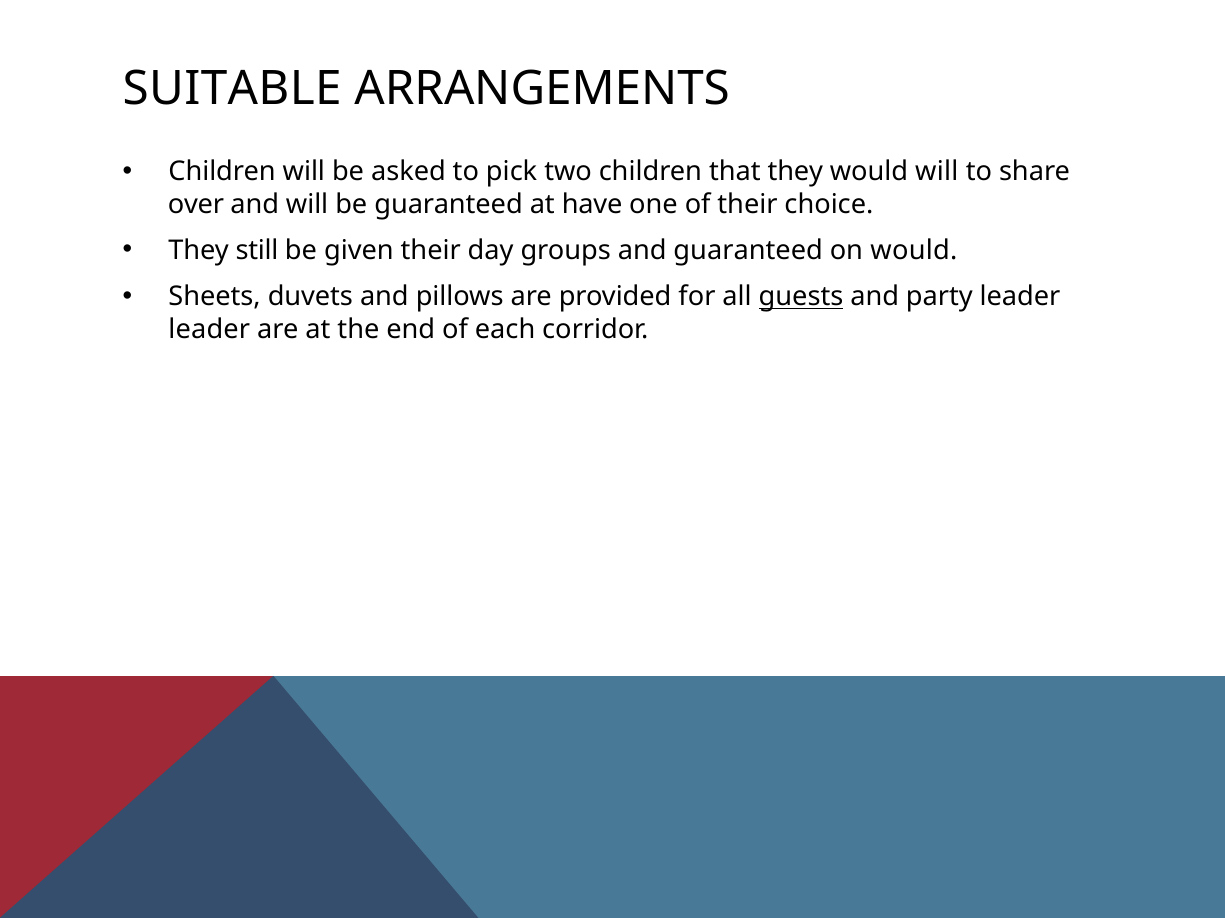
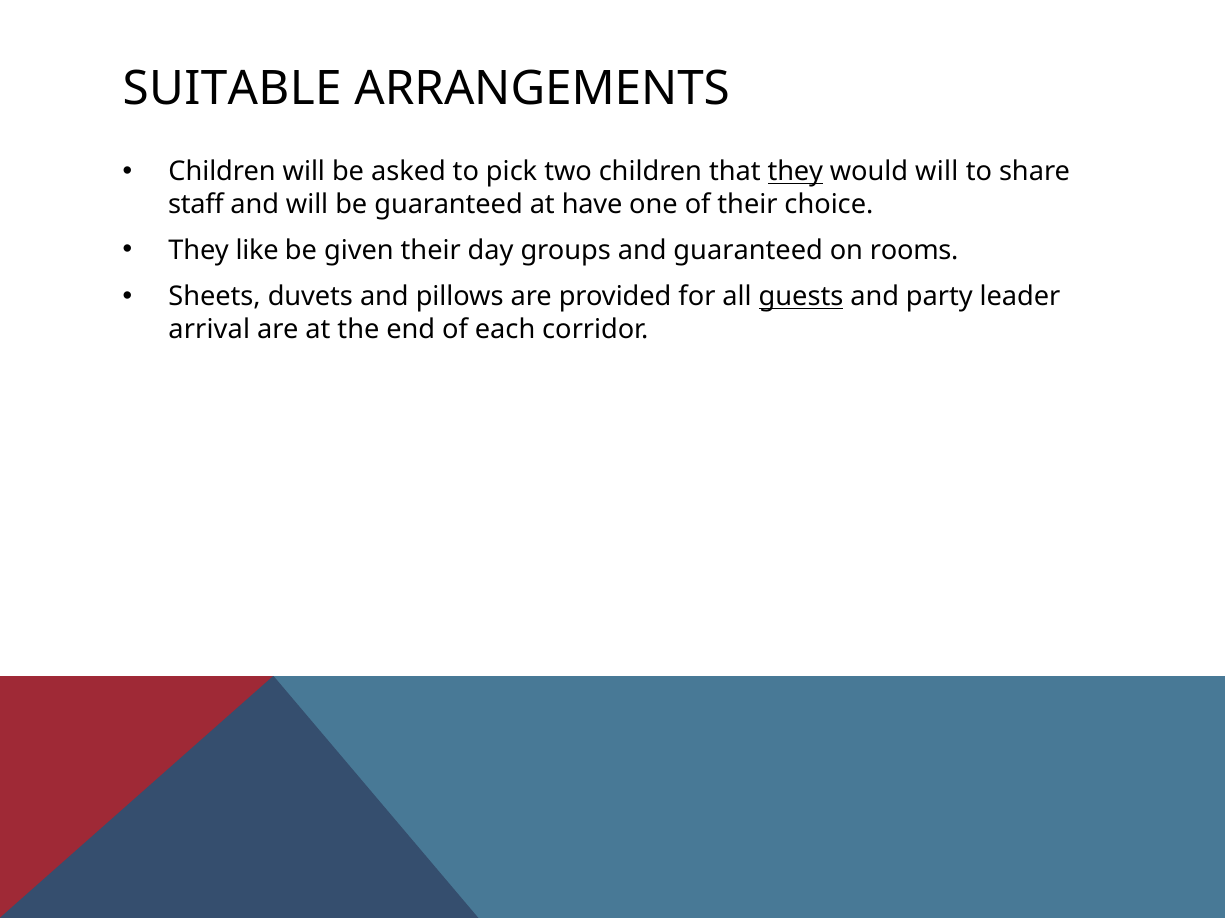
they underline: none -> present (795, 172)
over: over -> staff (196, 204)
still: still -> like (257, 251)
on would: would -> rooms (914, 251)
leader: leader -> arrival (209, 330)
